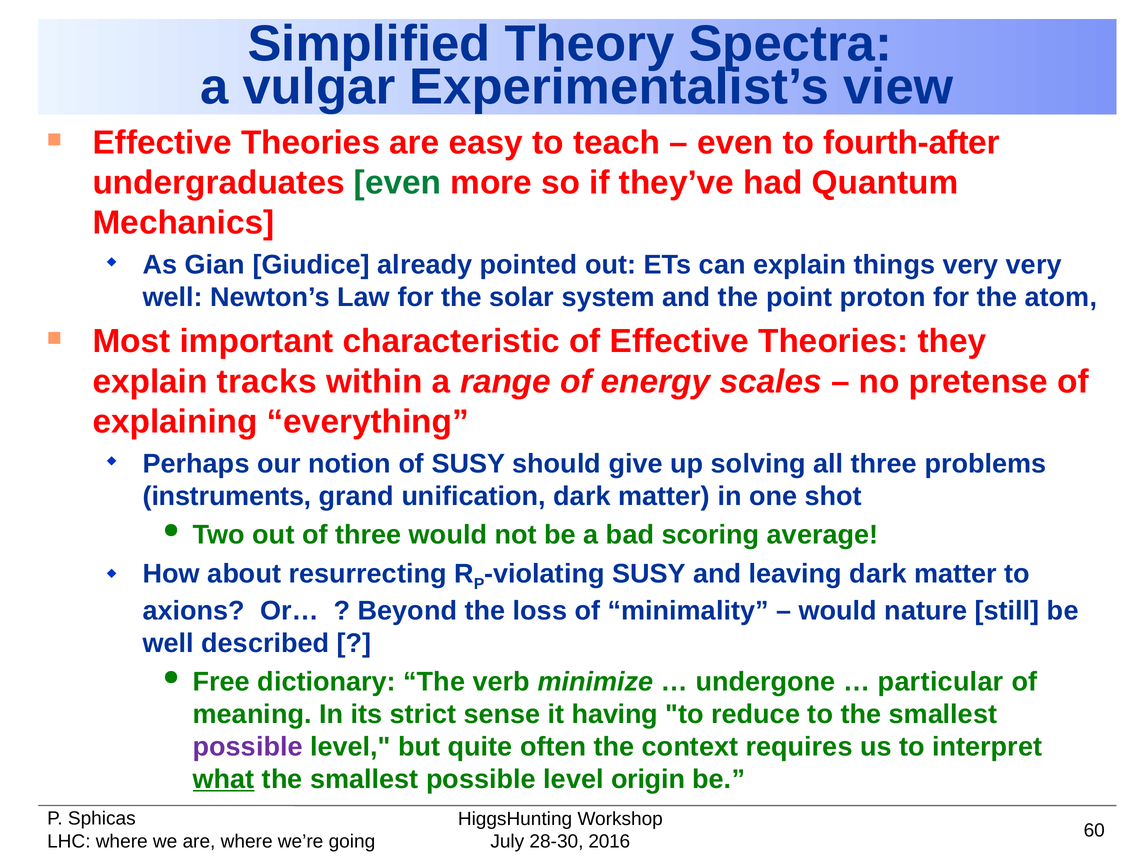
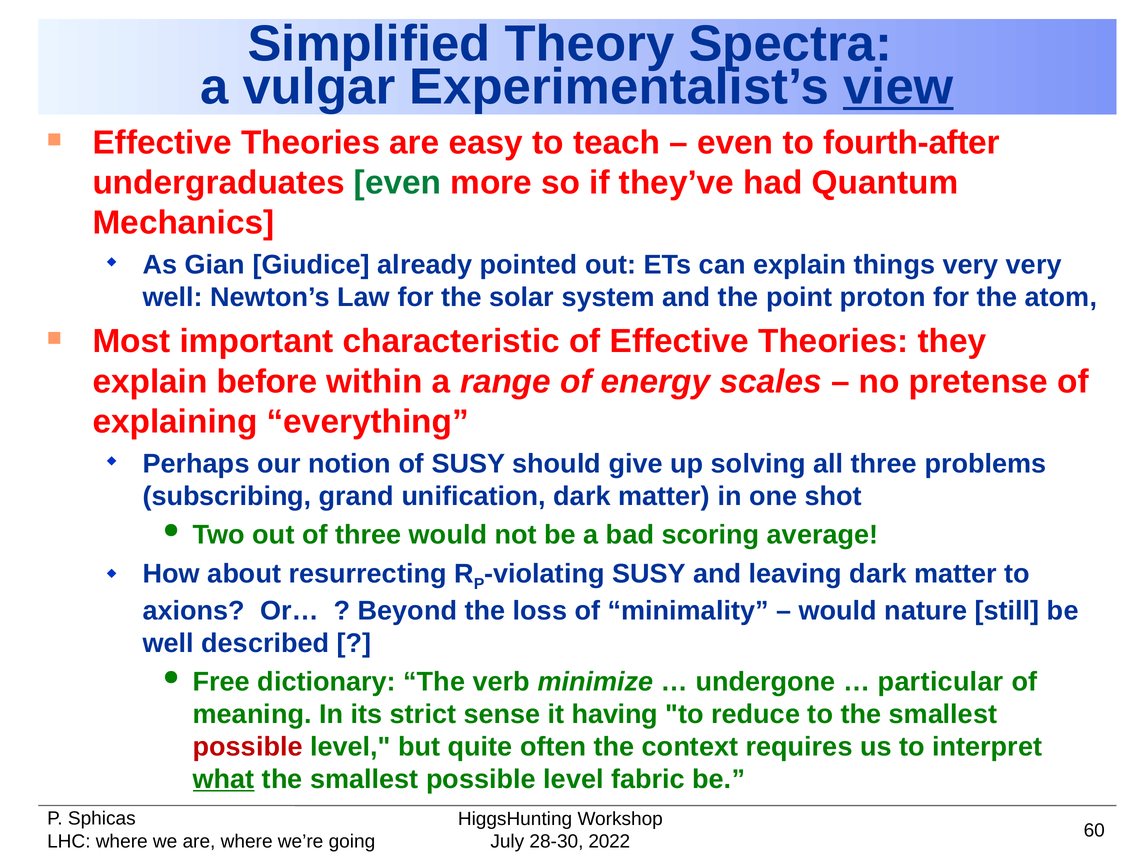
view underline: none -> present (898, 87)
tracks: tracks -> before (267, 382)
instruments: instruments -> subscribing (227, 497)
possible colour: purple -> red (248, 747)
origin: origin -> fabric (648, 780)
2016: 2016 -> 2022 (609, 842)
